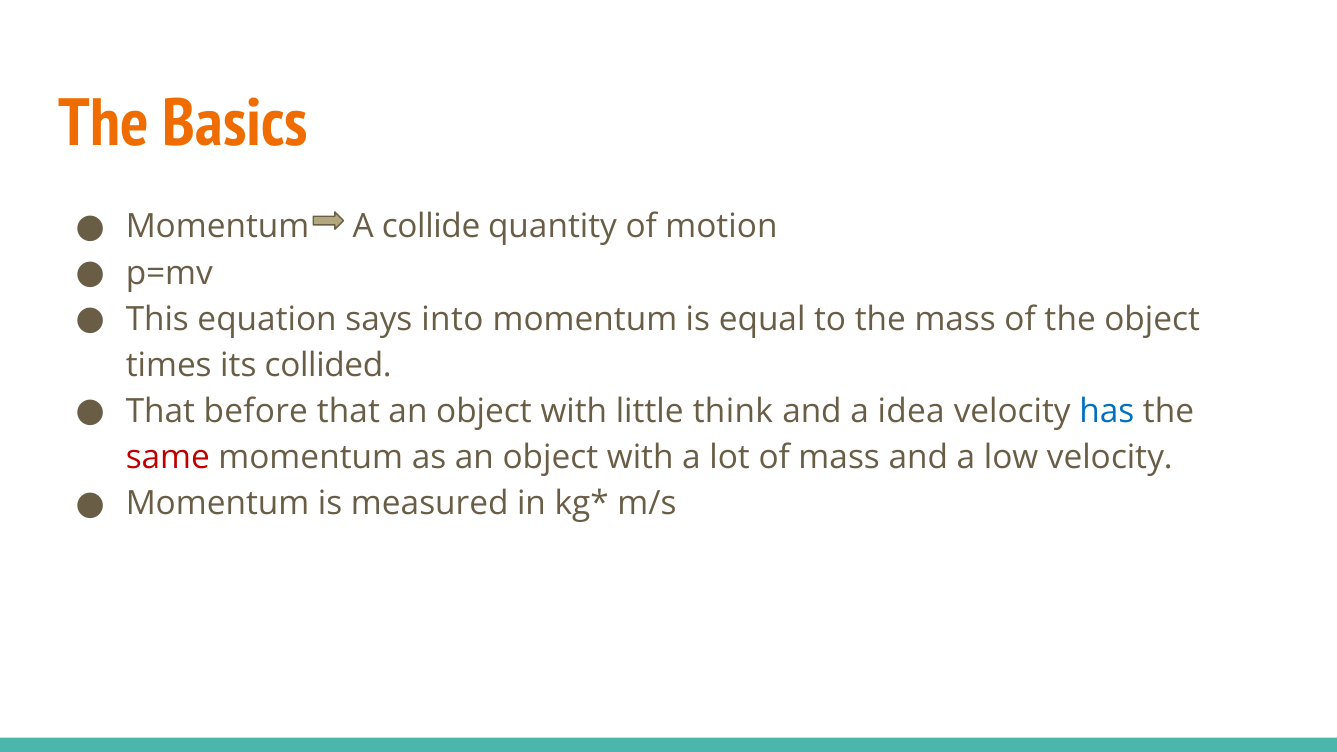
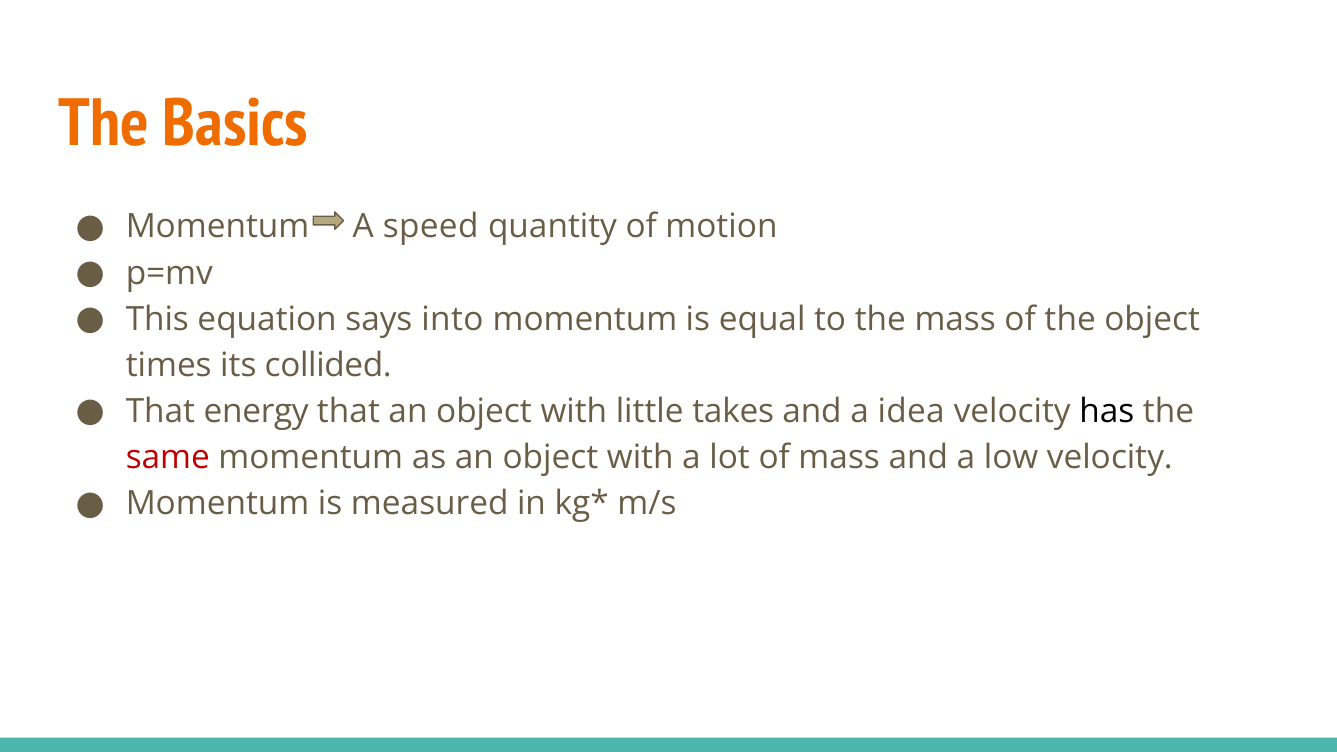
collide: collide -> speed (431, 227)
before: before -> energy (256, 411)
think: think -> takes (733, 411)
has colour: blue -> black (1107, 411)
